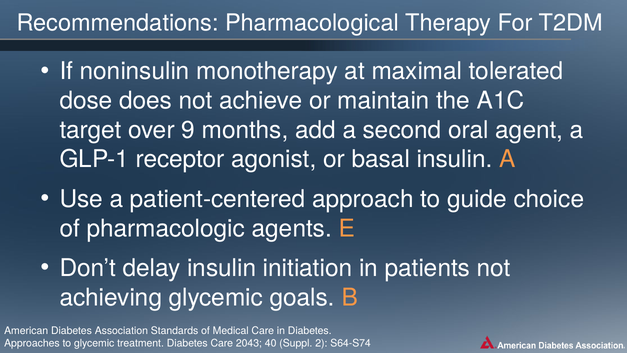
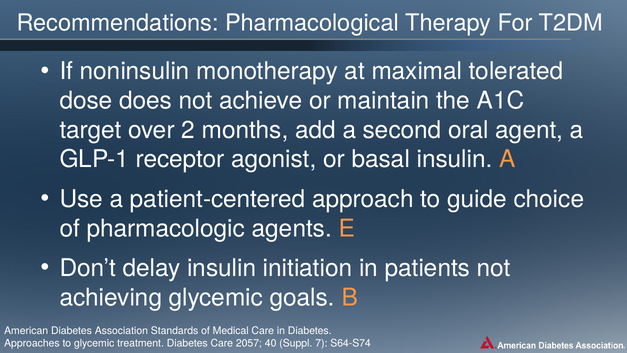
9: 9 -> 2 (188, 130)
2043: 2043 -> 2057 (249, 343)
2: 2 -> 7 (321, 343)
